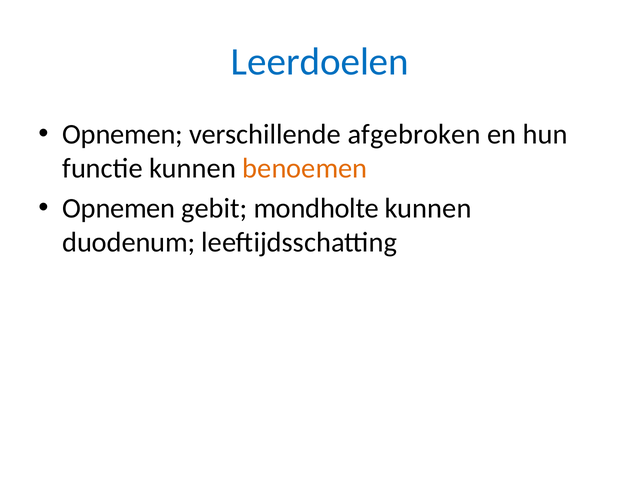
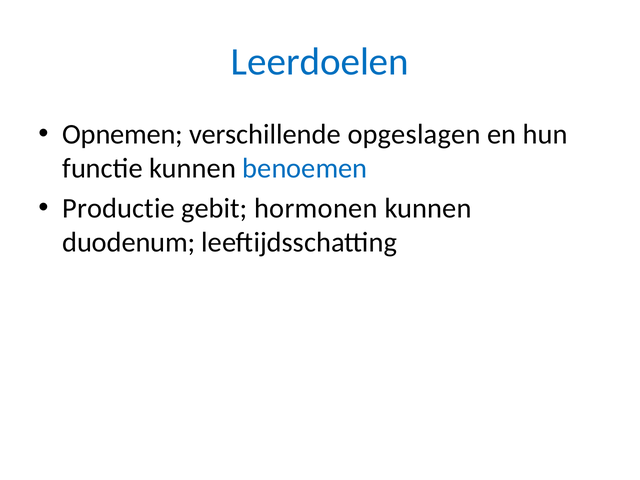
afgebroken: afgebroken -> opgeslagen (414, 134)
benoemen colour: orange -> blue (305, 168)
Opnemen: Opnemen -> Productie (119, 208)
mondholte: mondholte -> hormonen (316, 208)
